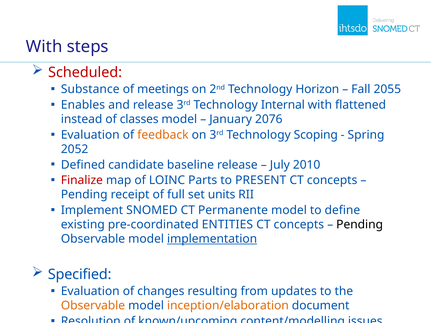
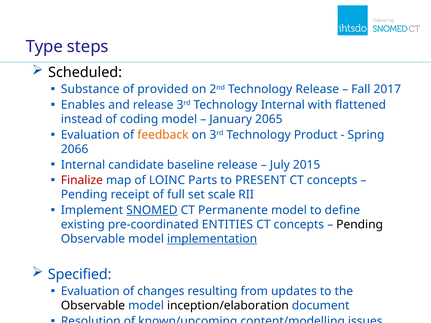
With: With -> Type (44, 47)
Scheduled colour: red -> black (85, 73)
meetings: meetings -> provided (163, 89)
Technology Horizon: Horizon -> Release (317, 89)
2055: 2055 -> 2017 (387, 89)
classes: classes -> coding (139, 119)
2076: 2076 -> 2065 (269, 119)
Scoping: Scoping -> Product (316, 135)
2052: 2052 -> 2066 (75, 149)
Defined: Defined -> Internal (83, 165)
2010: 2010 -> 2015 (307, 165)
units: units -> scale (222, 195)
SNOMED underline: none -> present (152, 210)
Observable colour: orange -> black (93, 306)
inception/elaboration colour: orange -> black (228, 306)
